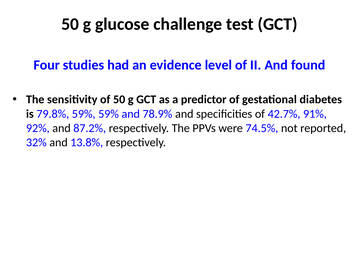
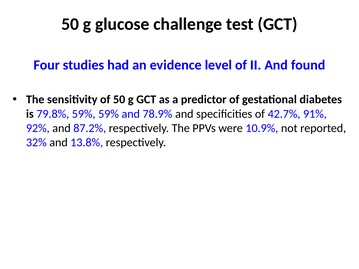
74.5%: 74.5% -> 10.9% (262, 128)
